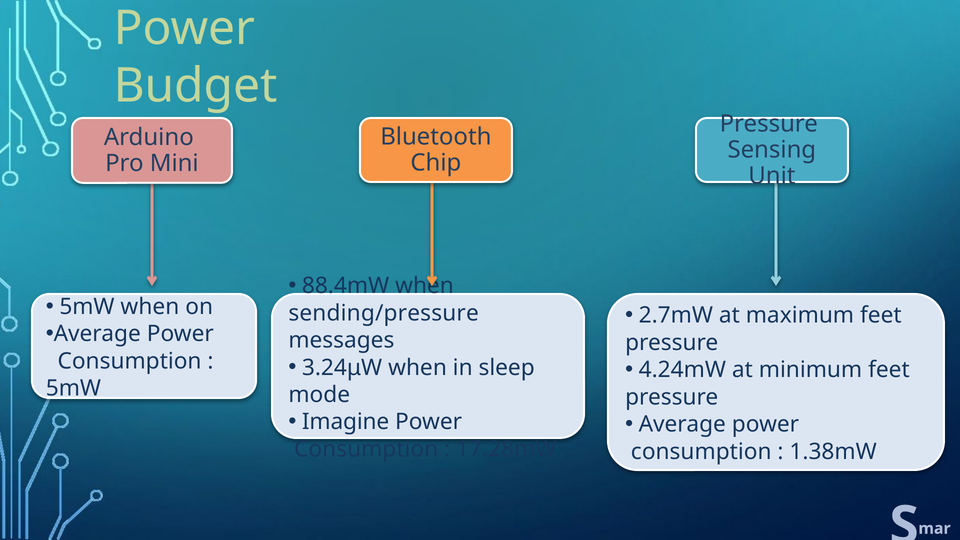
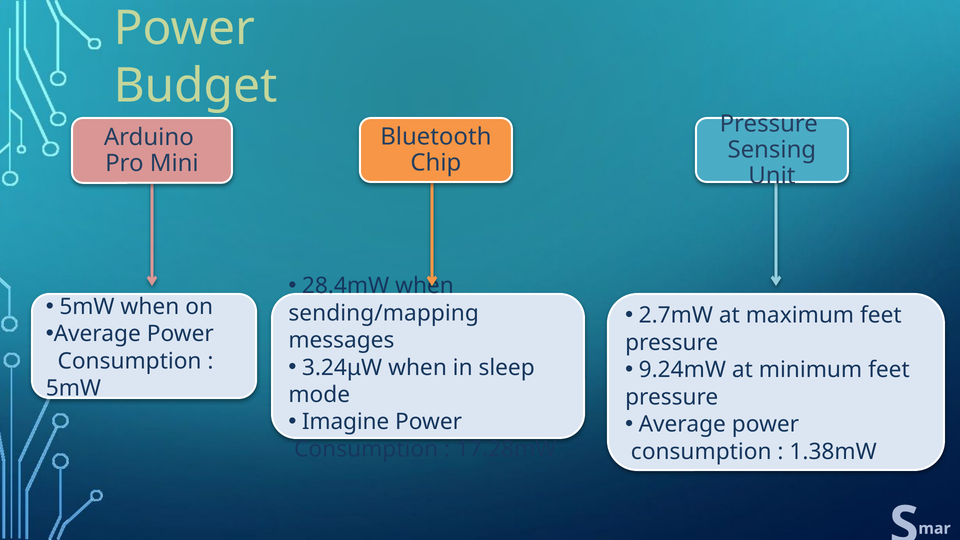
88.4mW: 88.4mW -> 28.4mW (346, 286)
sending/pressure: sending/pressure -> sending/mapping (384, 313)
4.24mW: 4.24mW -> 9.24mW (682, 370)
